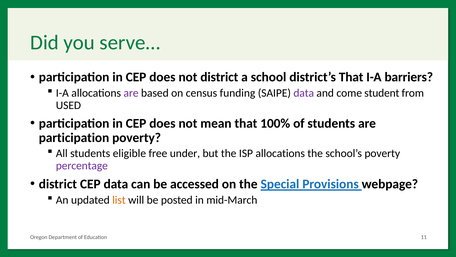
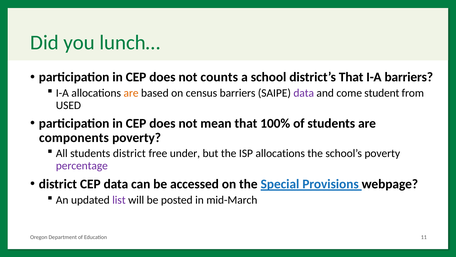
serve…: serve… -> lunch… (130, 42)
not district: district -> counts (219, 77)
are colour: purple -> orange (131, 93)
census funding: funding -> barriers (238, 93)
participation: participation -> components (74, 137)
students eligible: eligible -> district (129, 153)
list colour: orange -> purple (119, 200)
